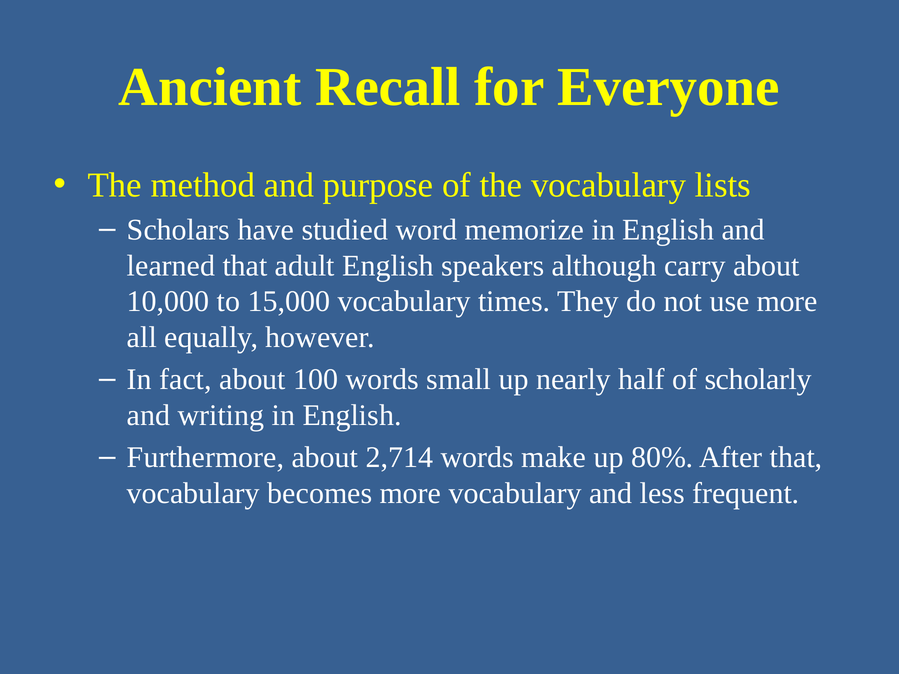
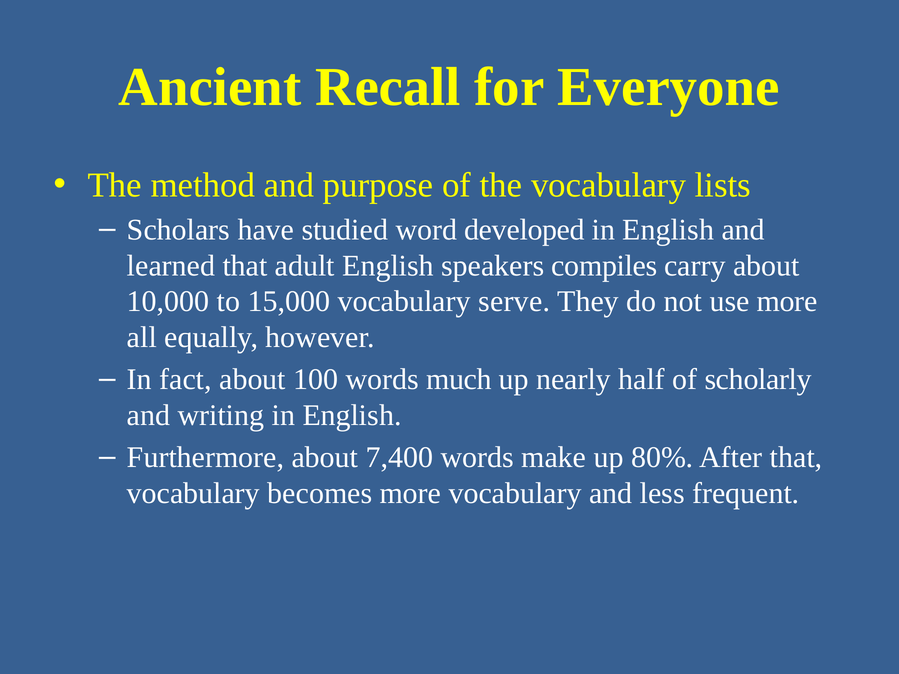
memorize: memorize -> developed (525, 230)
although: although -> compiles (604, 266)
times: times -> serve (514, 302)
small: small -> much (459, 380)
2,714: 2,714 -> 7,400 (399, 457)
